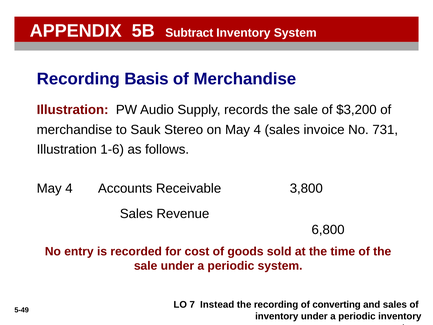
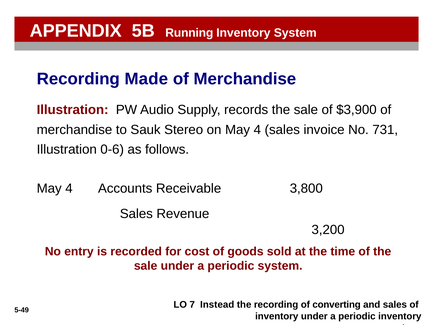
Subtract: Subtract -> Running (189, 33)
Basis: Basis -> Made (146, 79)
$3,200: $3,200 -> $3,900 (356, 110)
1-6: 1-6 -> 0-6 (112, 149)
6,800: 6,800 -> 3,200 (328, 230)
